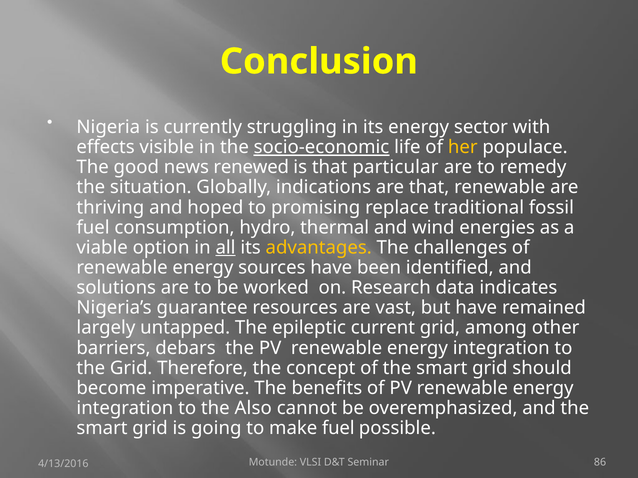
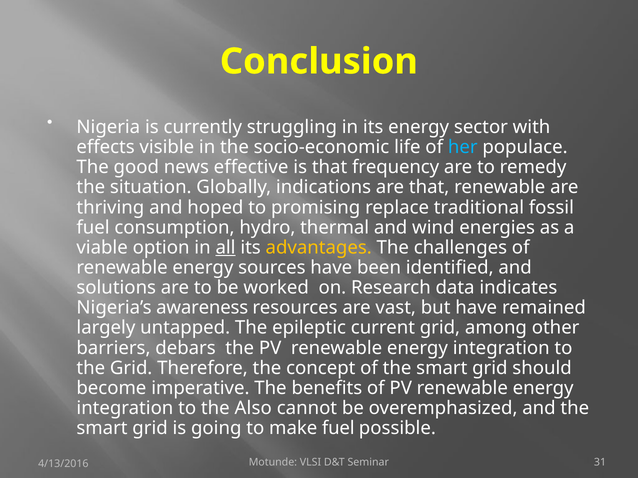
socio-economic underline: present -> none (321, 147)
her colour: yellow -> light blue (463, 147)
renewed: renewed -> effective (251, 167)
particular: particular -> frequency (396, 167)
guarantee: guarantee -> awareness (202, 308)
86: 86 -> 31 (600, 463)
